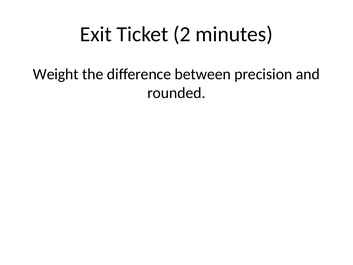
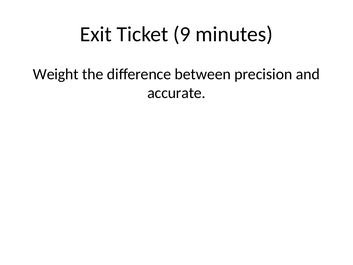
2: 2 -> 9 (182, 34)
rounded: rounded -> accurate (176, 93)
